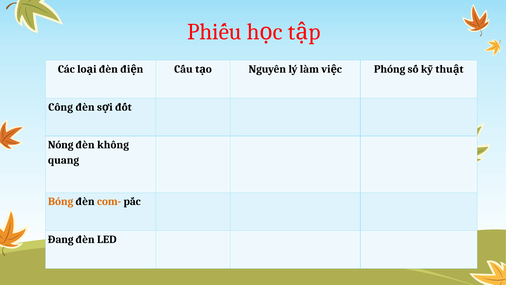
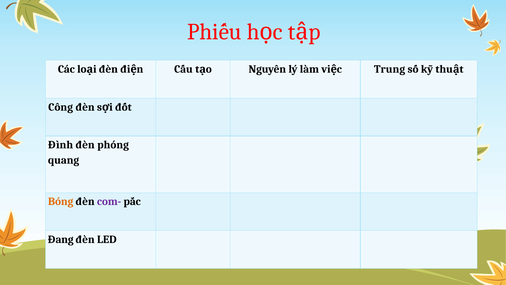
Phóng: Phóng -> Trung (390, 69)
Nóng: Nóng -> Đình (61, 145)
không: không -> phóng (113, 145)
com- colour: orange -> purple (109, 201)
